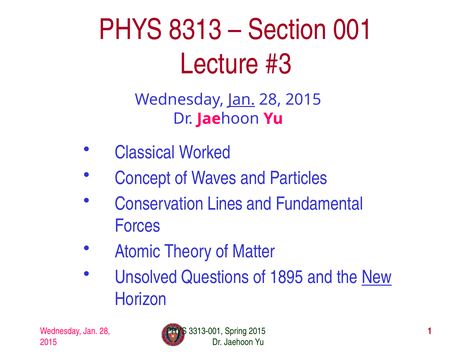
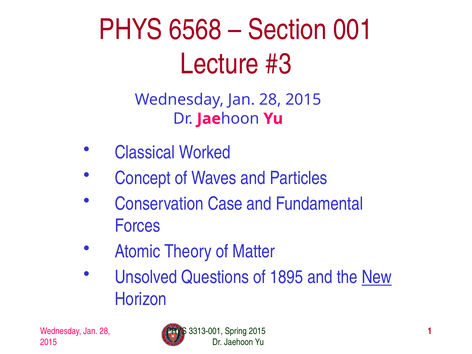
8313: 8313 -> 6568 (195, 30)
Jan underline: present -> none (241, 100)
Lines: Lines -> Case (225, 204)
